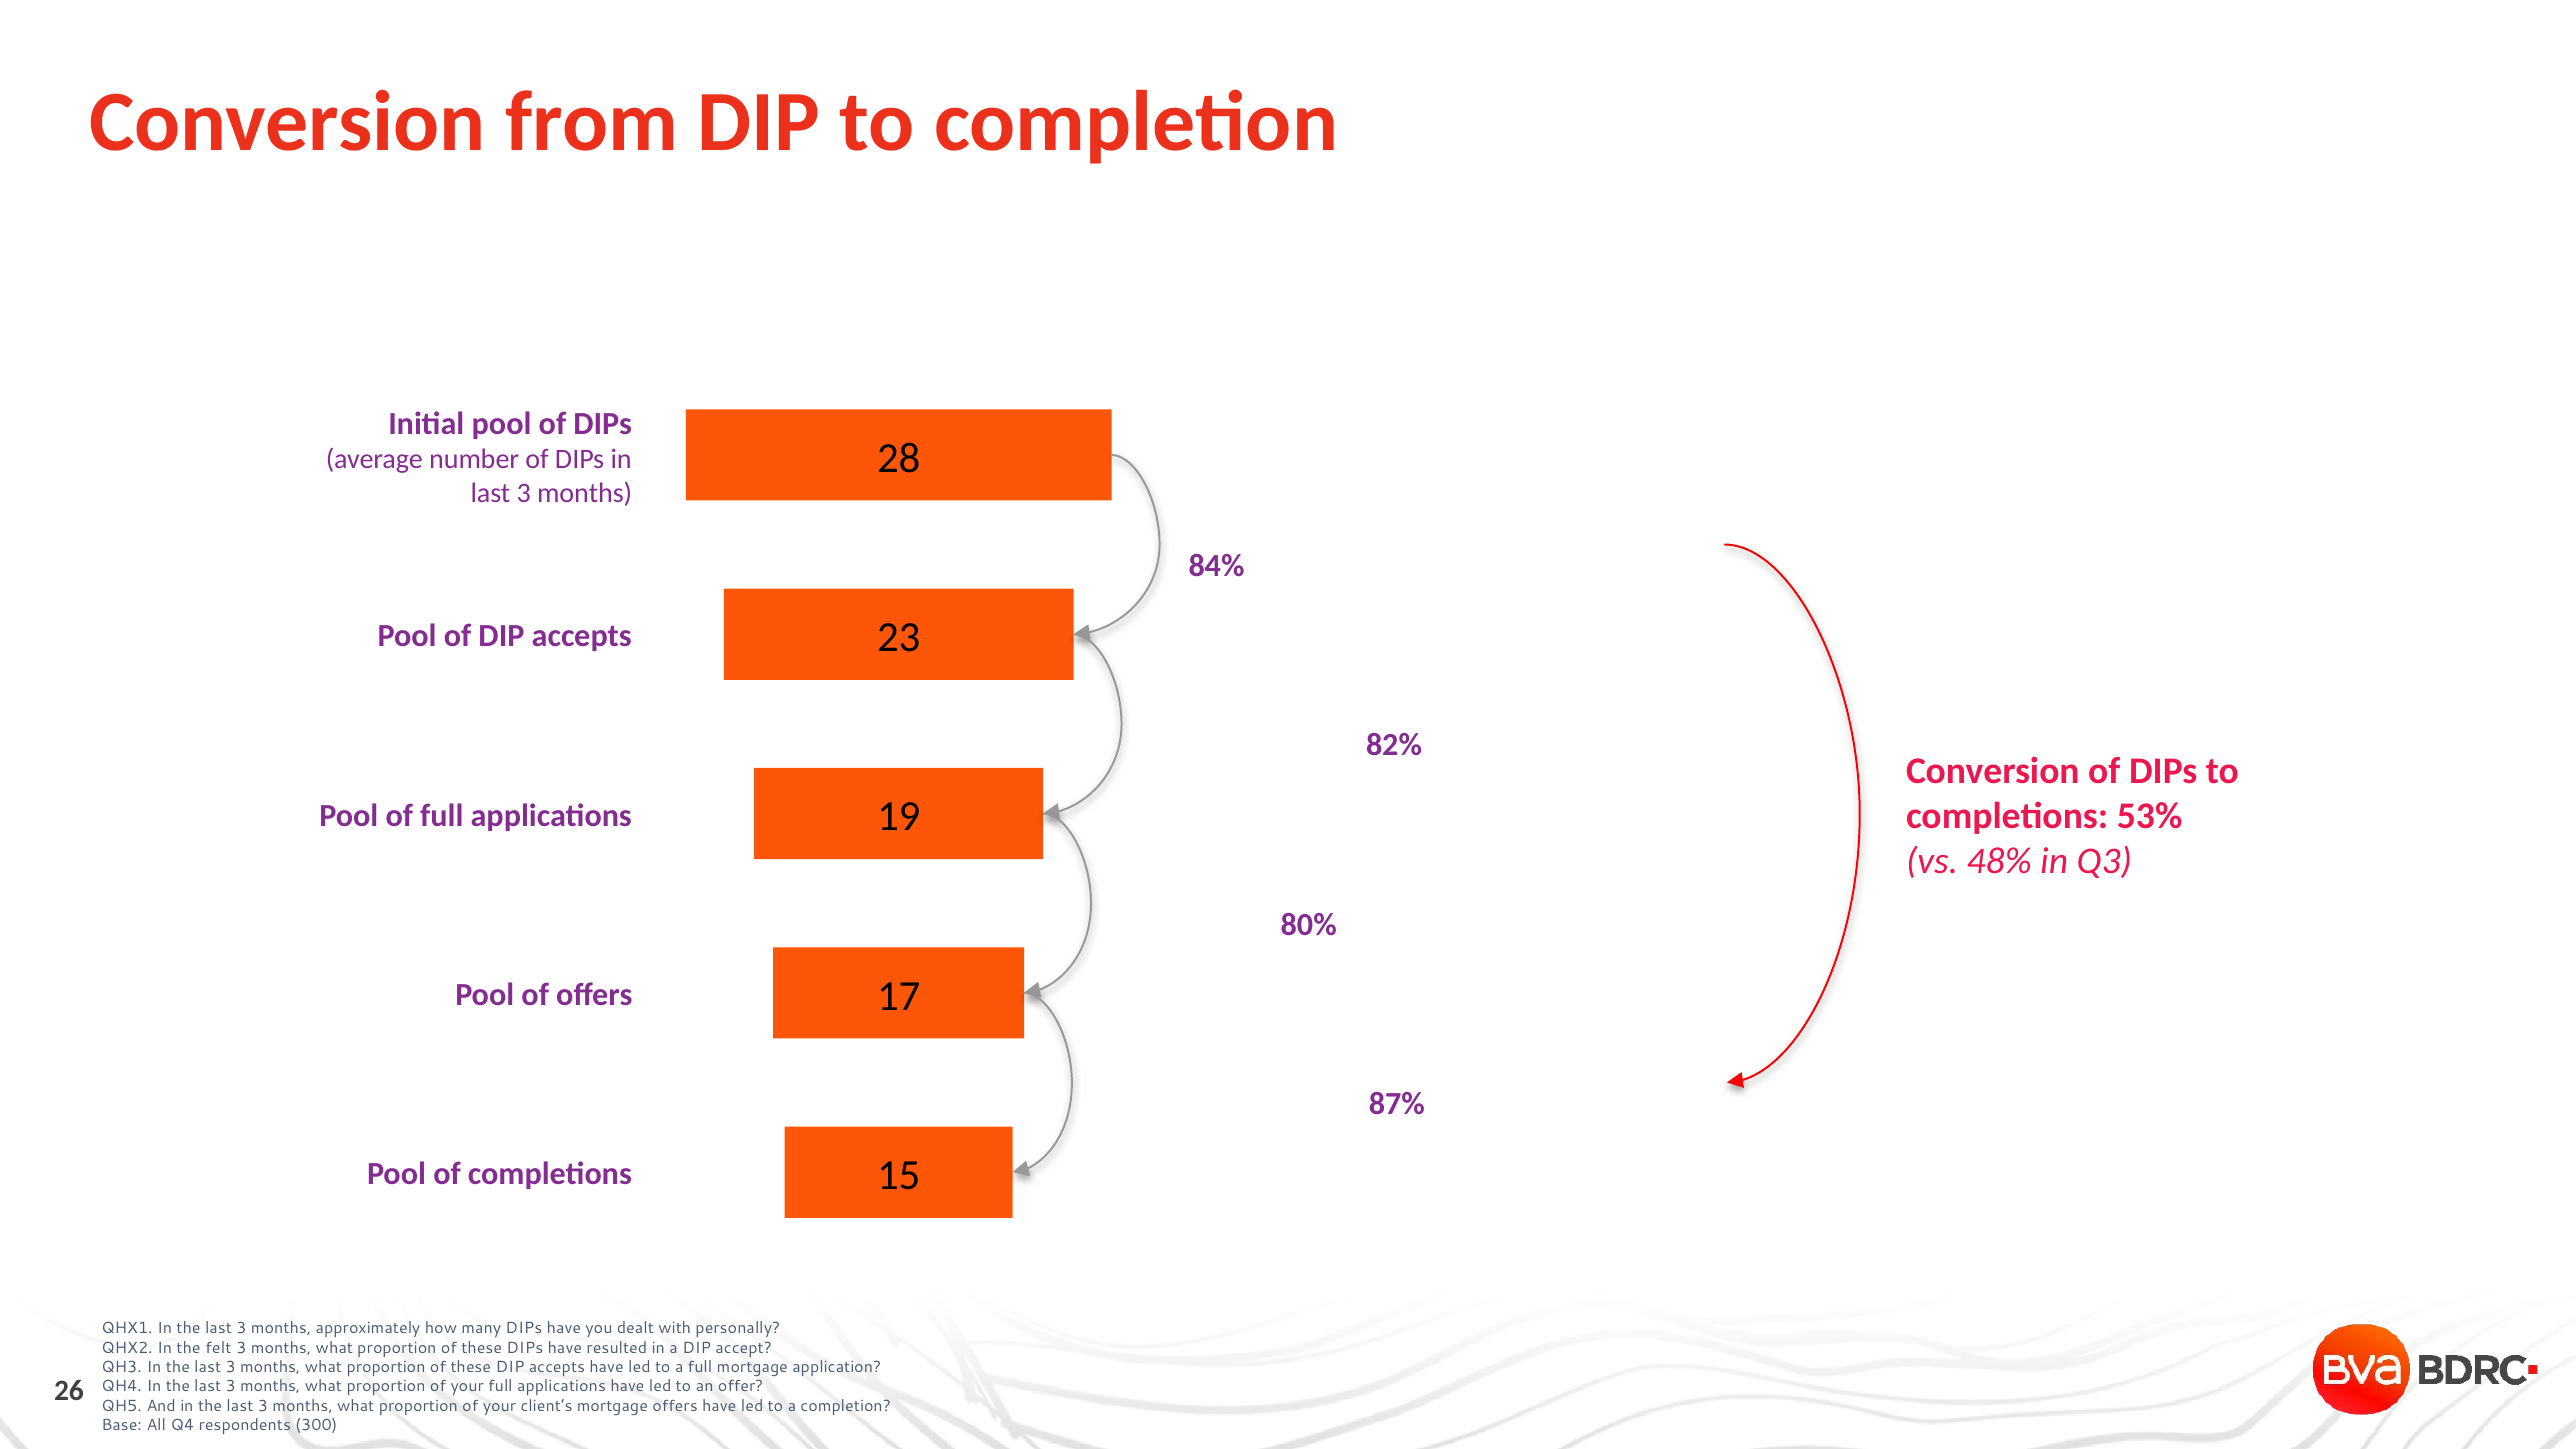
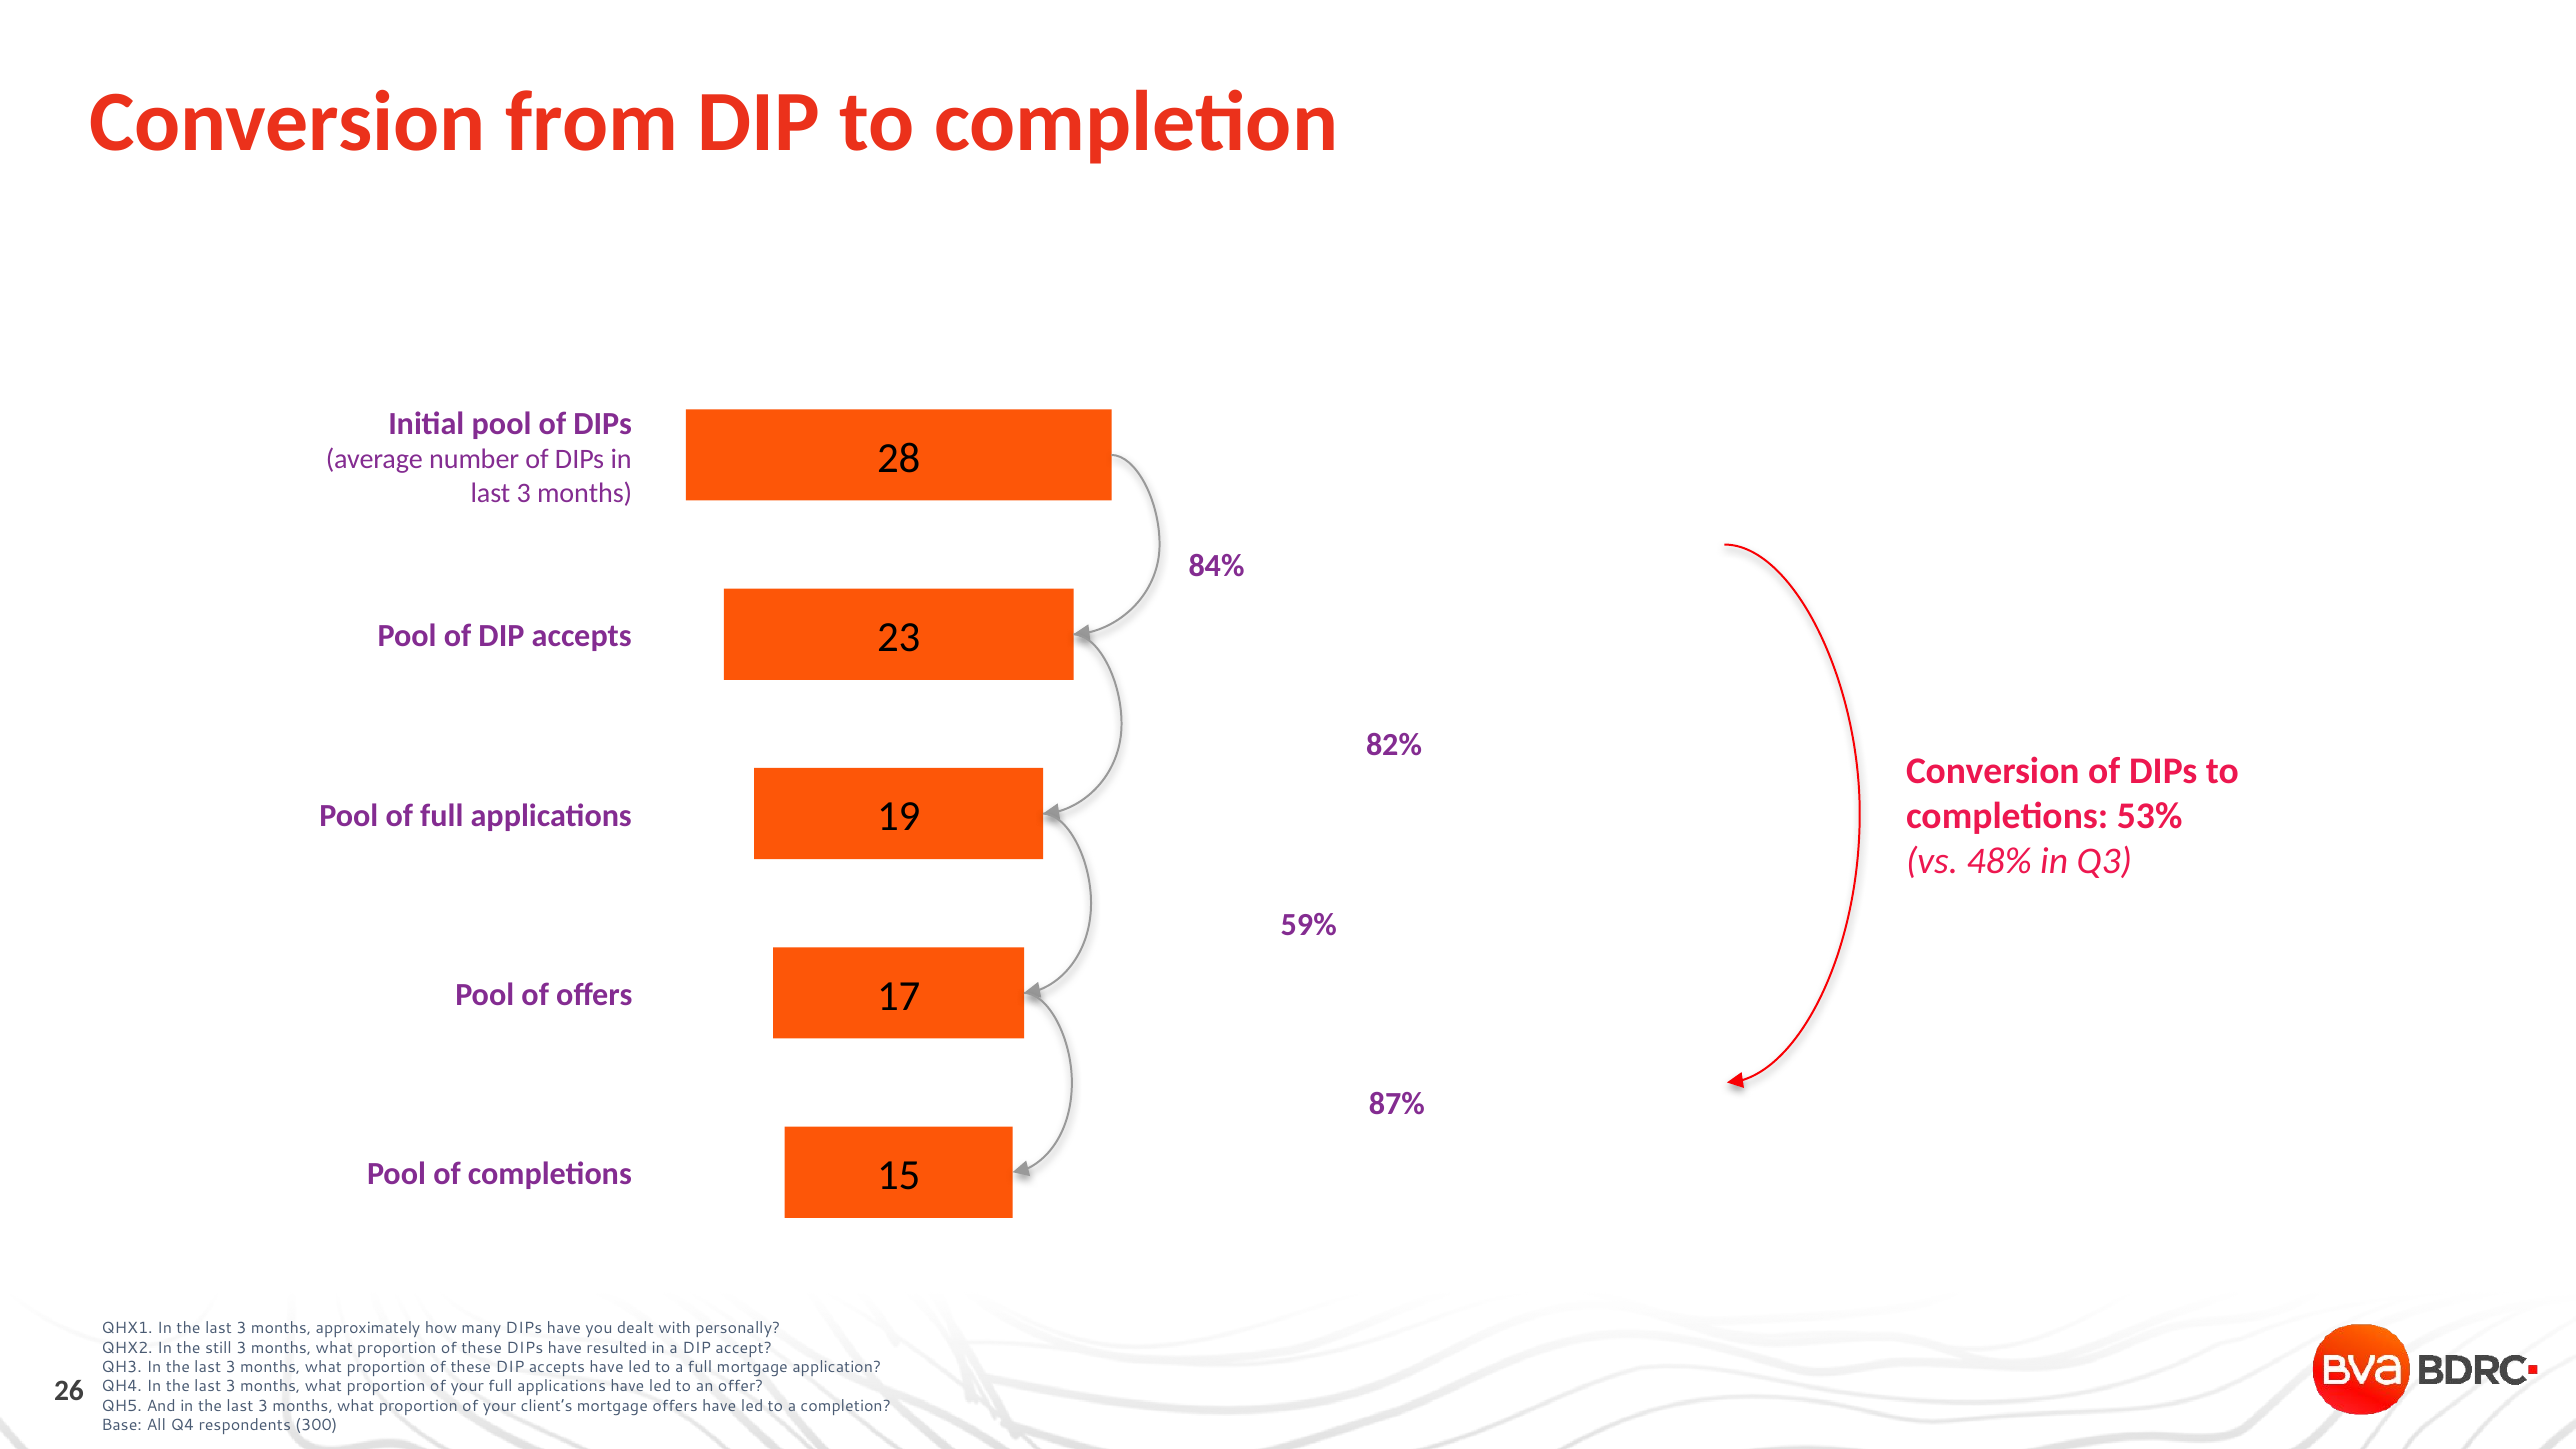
offers 80%: 80% -> 59% (1309, 925)
felt: felt -> still (219, 1348)
